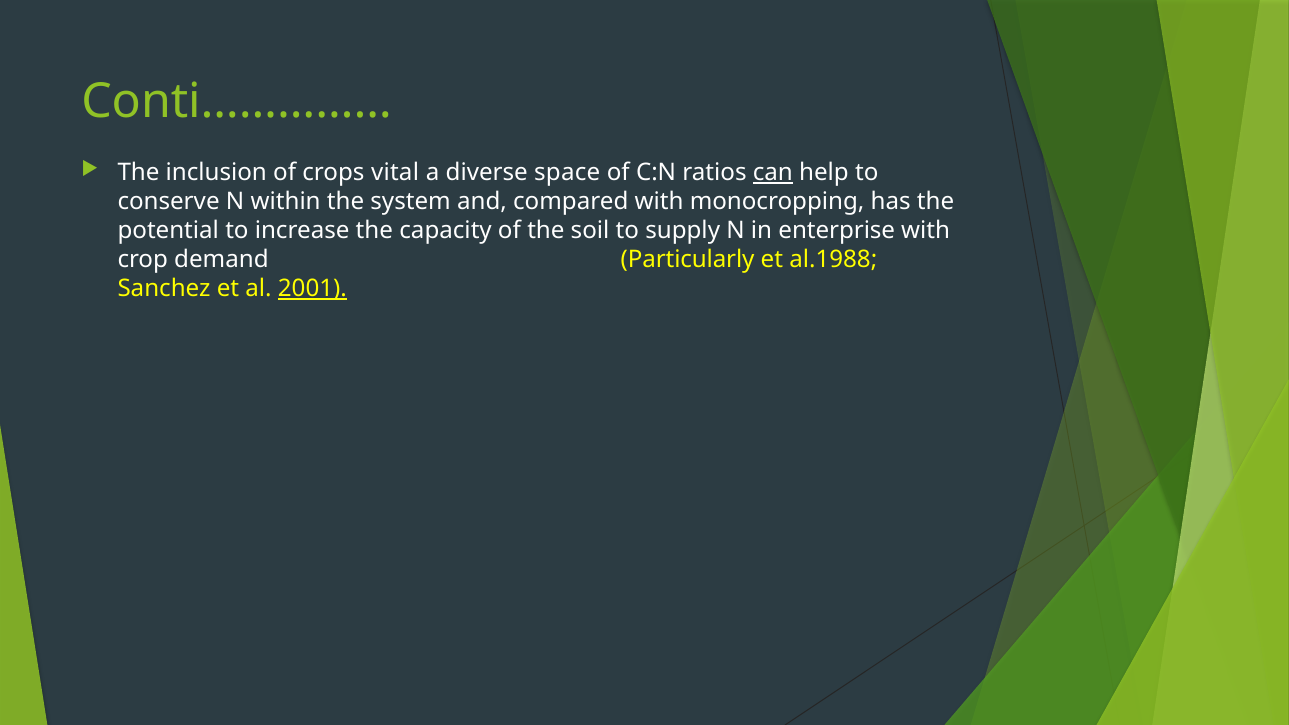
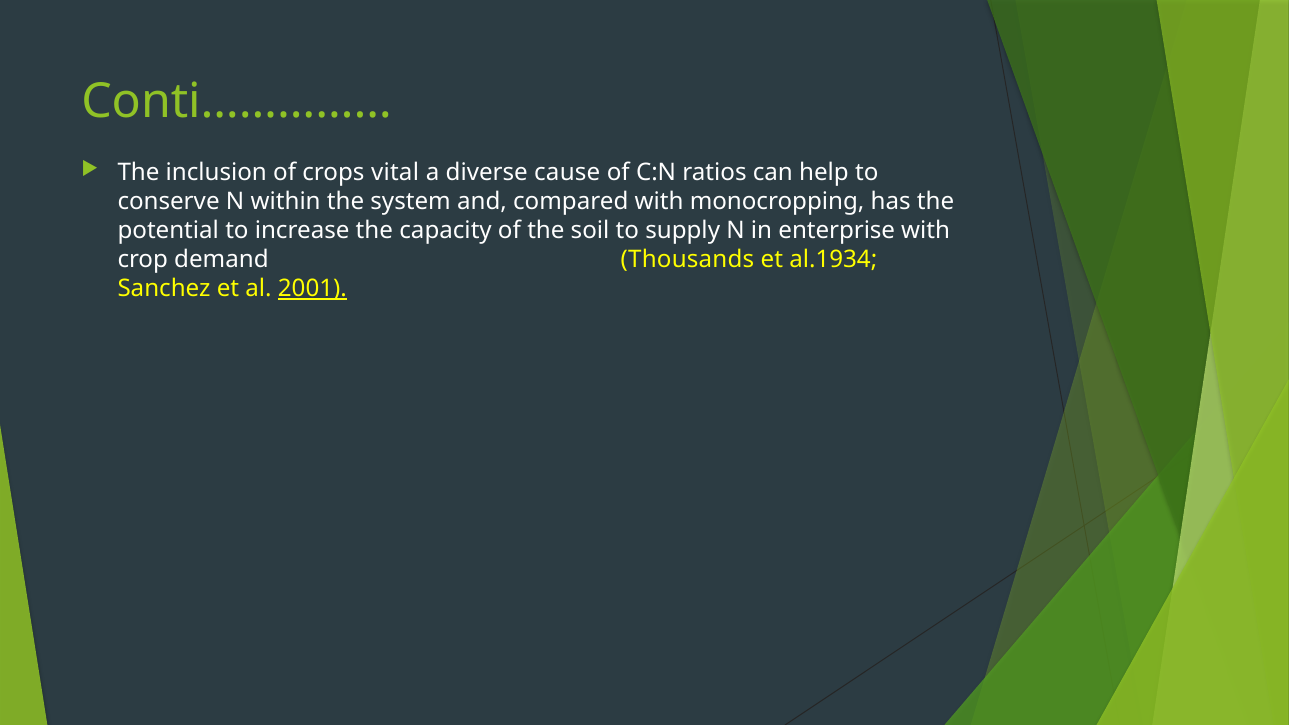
space: space -> cause (567, 173)
can underline: present -> none (773, 173)
Particularly: Particularly -> Thousands (687, 260)
al.1988: al.1988 -> al.1934 (833, 260)
